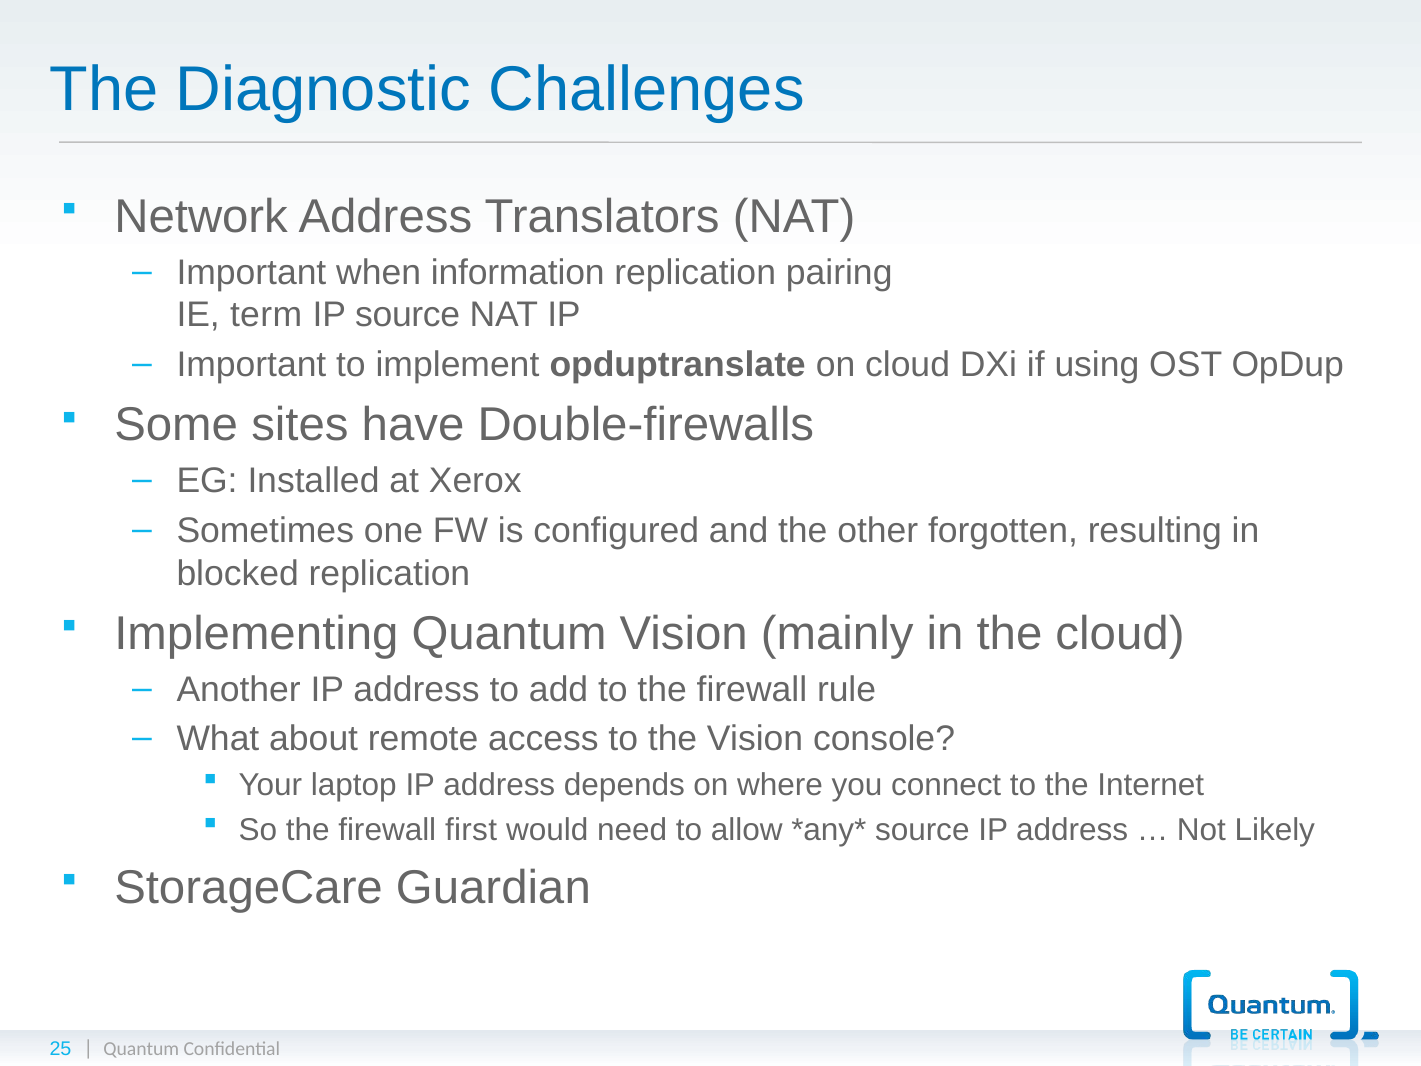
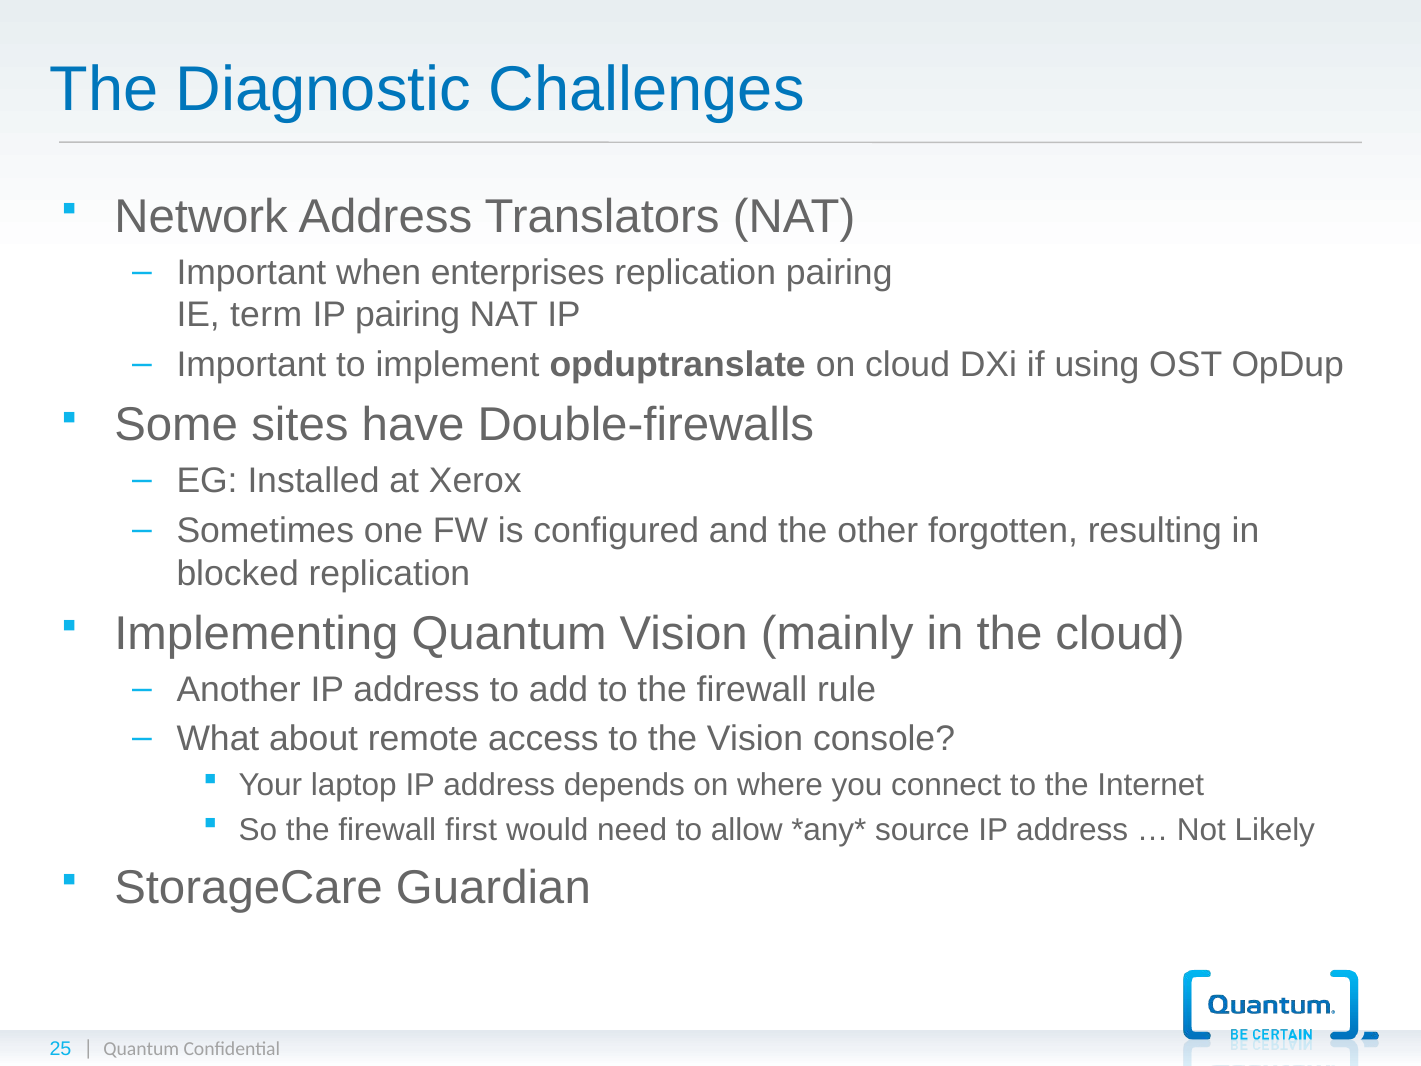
information: information -> enterprises (518, 272)
IP source: source -> pairing (408, 315)
